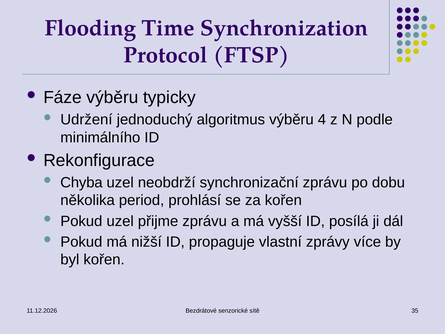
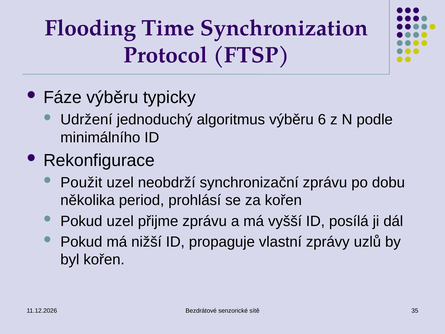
4: 4 -> 6 (322, 120)
Chyba: Chyba -> Použit (81, 182)
více: více -> uzlů (367, 242)
